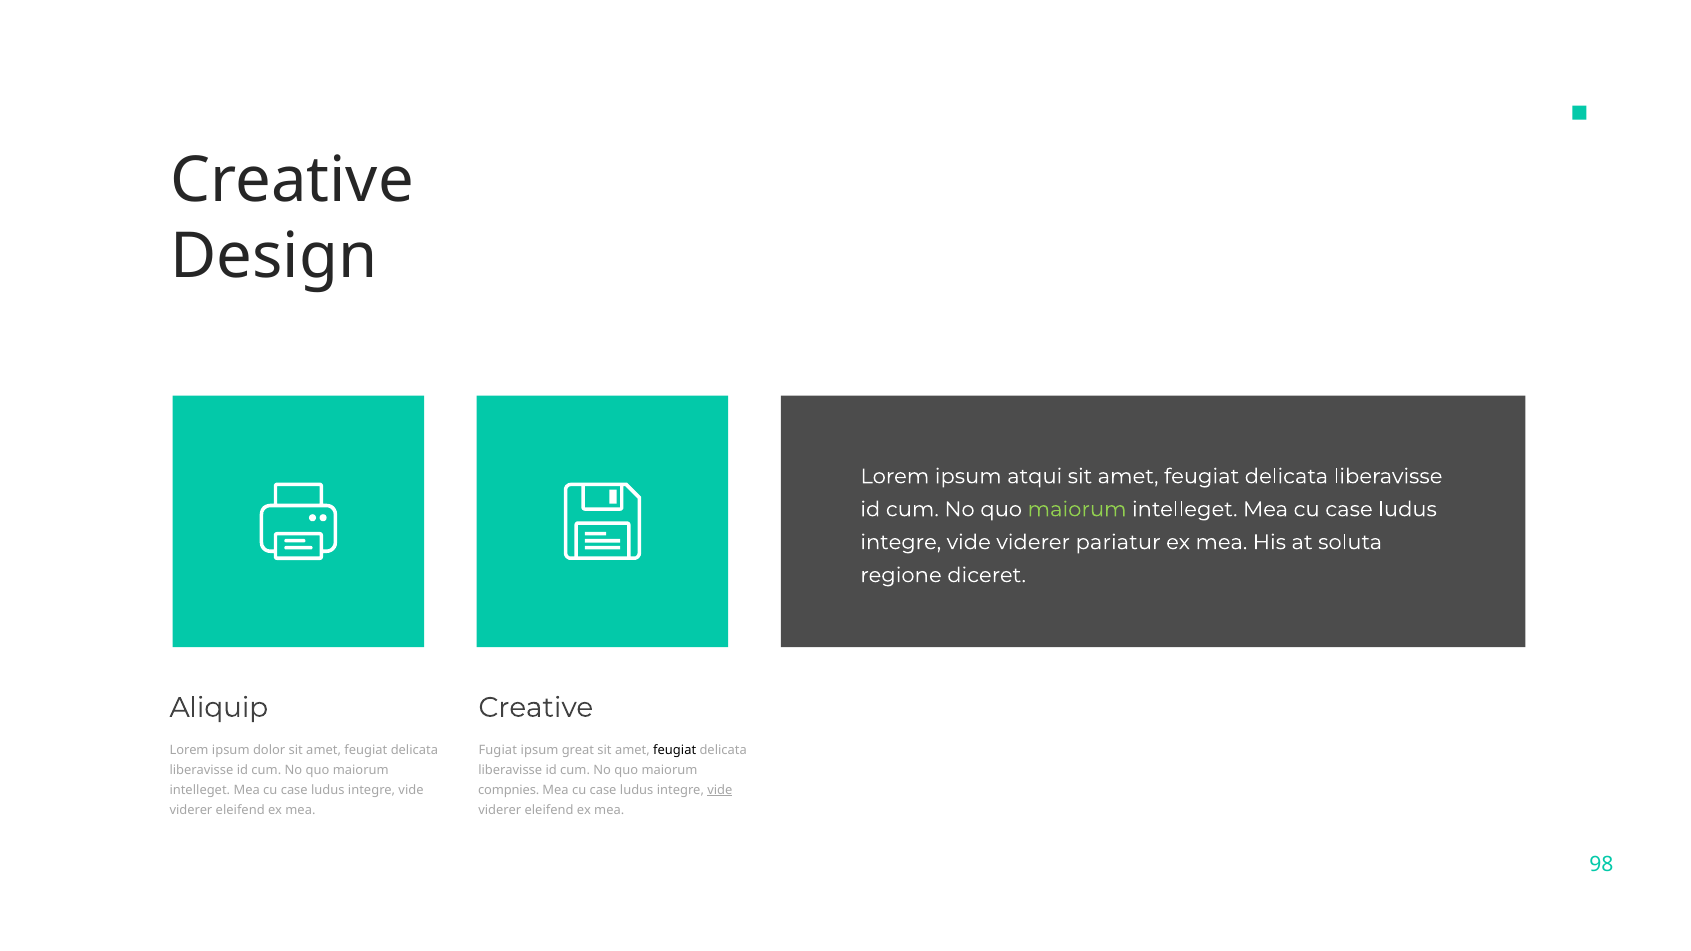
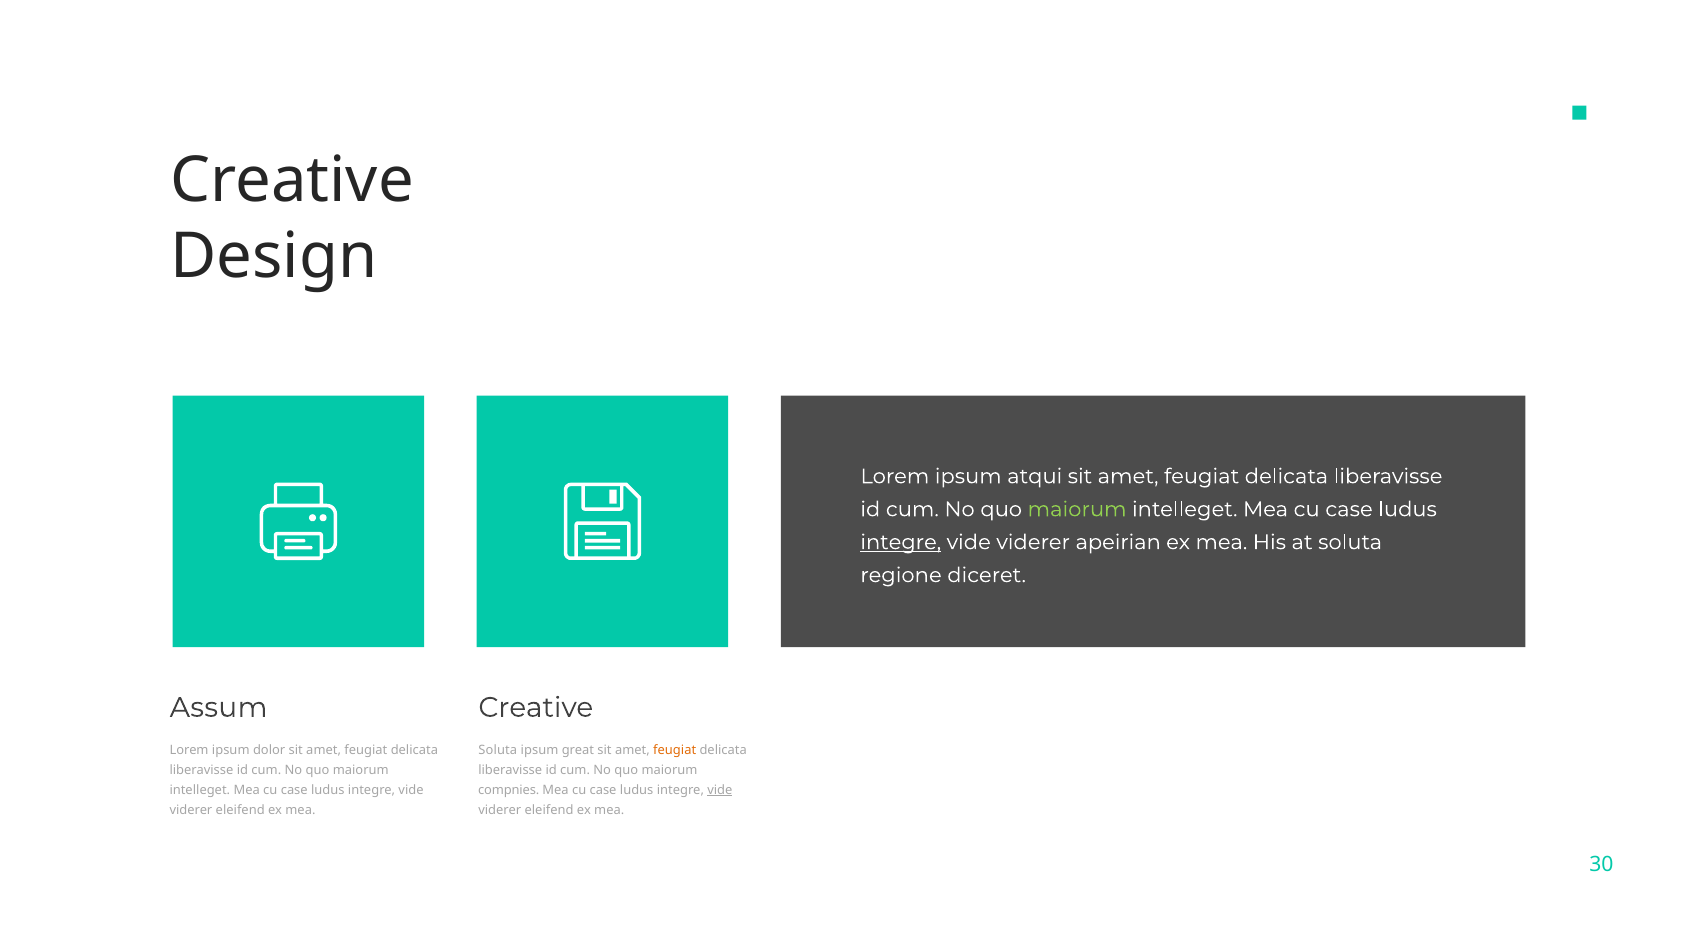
integre underline: none -> present (901, 542)
pariatur: pariatur -> apeirian (1118, 542)
Aliquip: Aliquip -> Assum (219, 708)
Fugiat: Fugiat -> Soluta (498, 750)
feugiat colour: black -> orange (675, 750)
98: 98 -> 30 (1601, 864)
